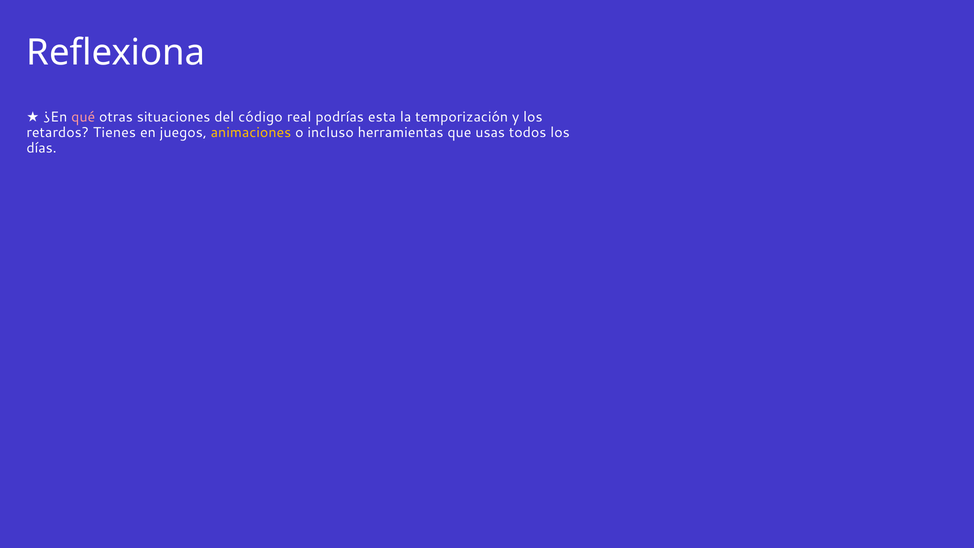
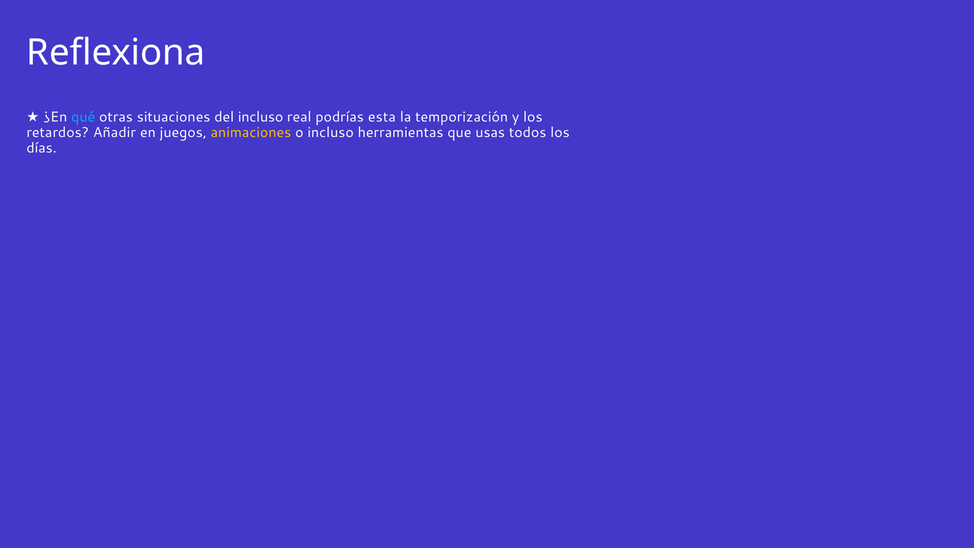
qué colour: pink -> light blue (83, 117)
del código: código -> incluso (261, 117)
Tienes: Tienes -> Añadir (114, 133)
